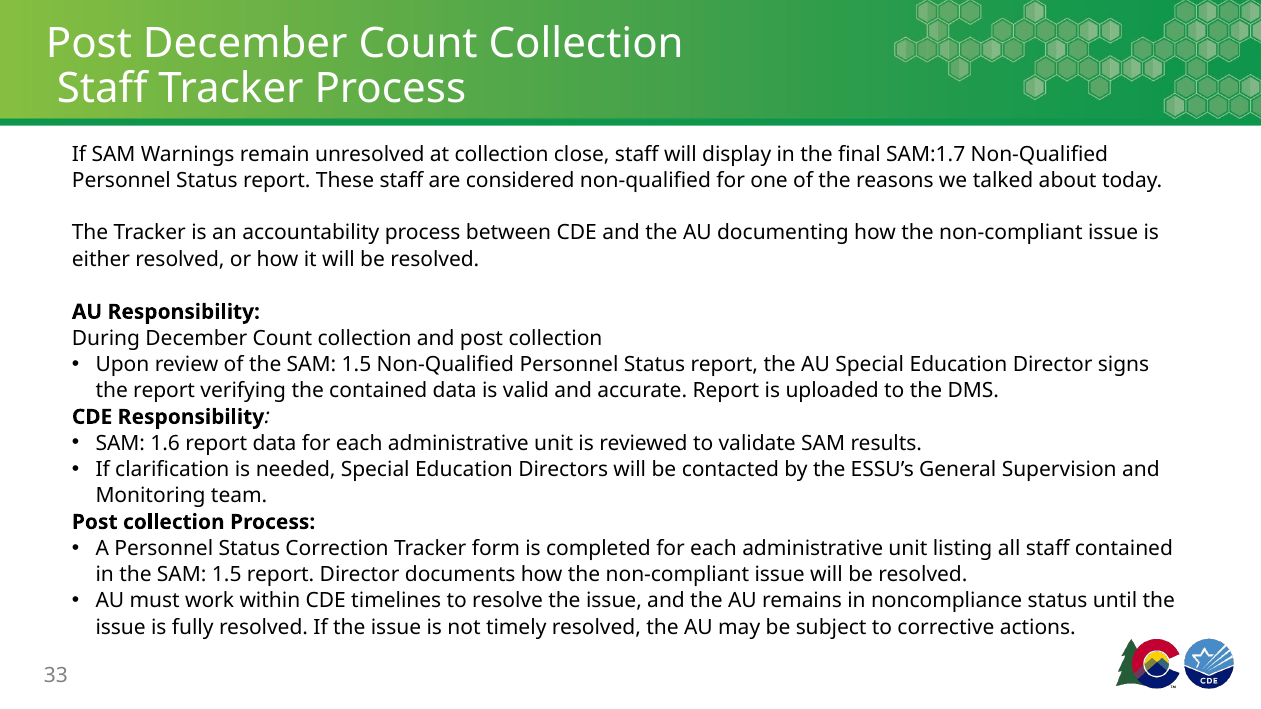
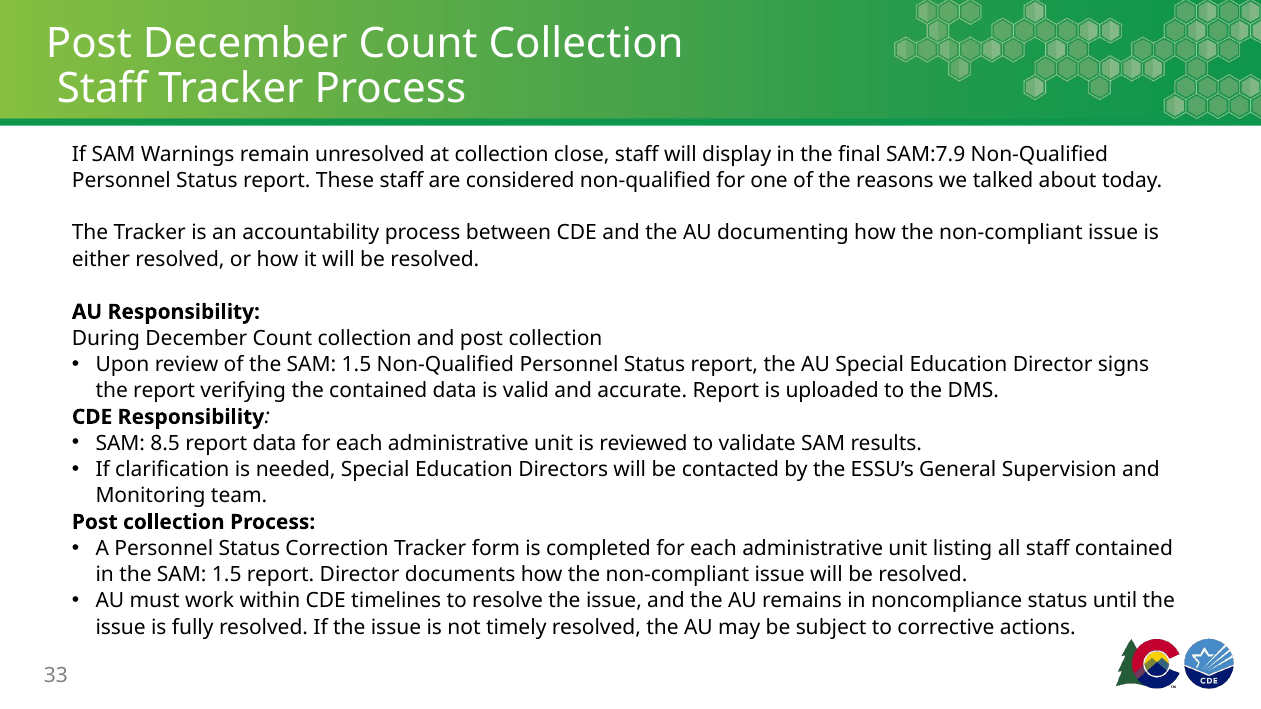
SAM:1.7: SAM:1.7 -> SAM:7.9 (926, 154)
1.6: 1.6 -> 8.5 (165, 443)
